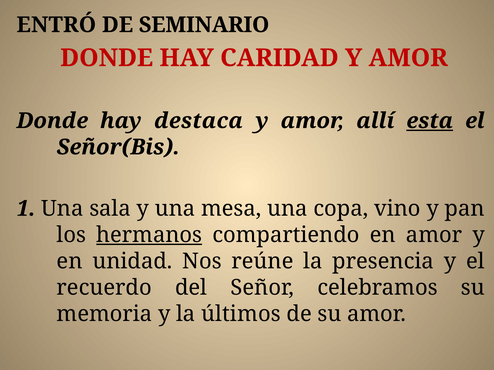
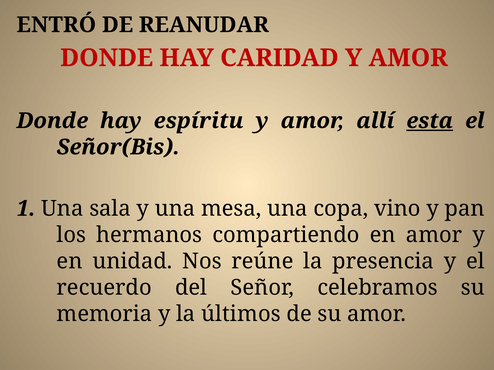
SEMINARIO: SEMINARIO -> REANUDAR (204, 25)
destaca: destaca -> espíritu (199, 121)
hermanos underline: present -> none (149, 235)
